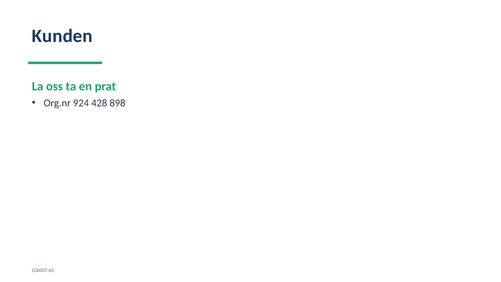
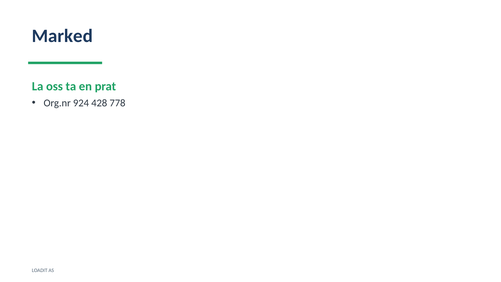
Kunden: Kunden -> Marked (62, 36)
898: 898 -> 778 (118, 103)
